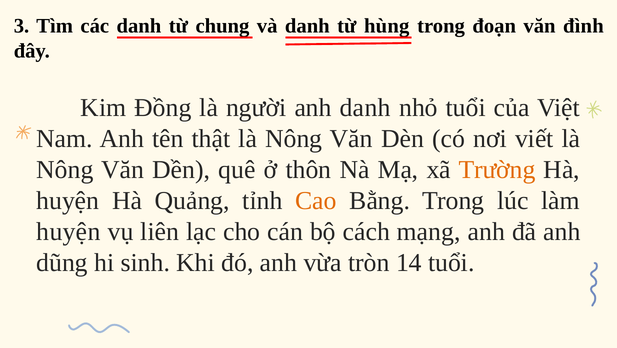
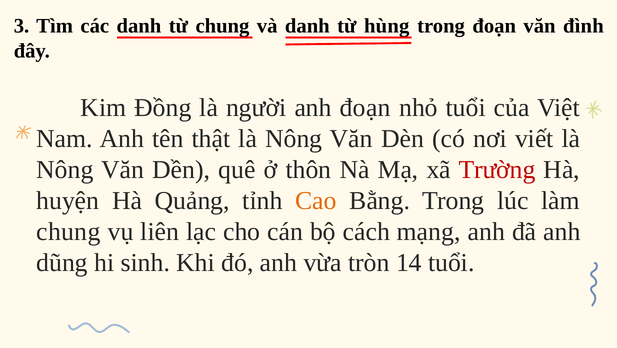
anh danh: danh -> đoạn (365, 108)
Trường colour: orange -> red (497, 170)
huyện: huyện -> chung (68, 232)
